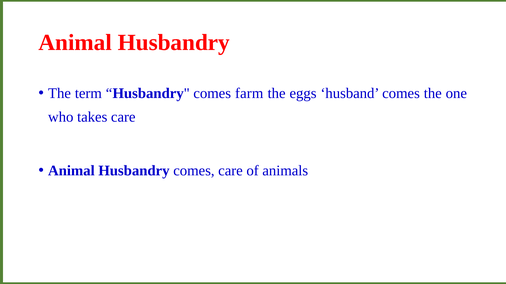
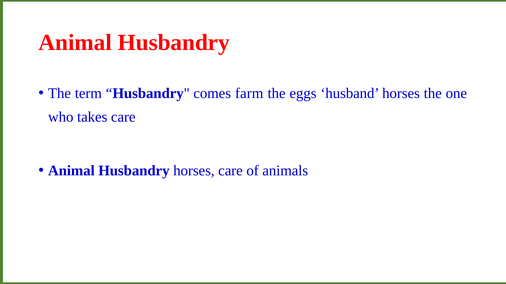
husband comes: comes -> horses (401, 94)
Animal Husbandry comes: comes -> horses (194, 171)
